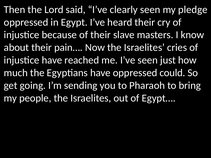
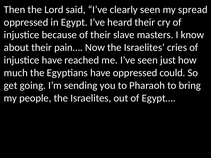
pledge: pledge -> spread (193, 10)
